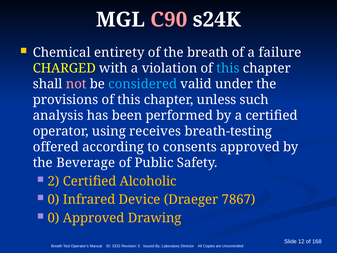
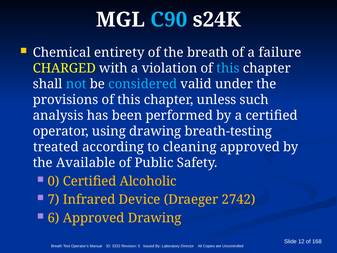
C90 colour: pink -> light blue (169, 20)
not colour: pink -> light blue (76, 84)
using receives: receives -> drawing (155, 131)
offered: offered -> treated (56, 147)
consents: consents -> cleaning (190, 147)
Beverage: Beverage -> Available (86, 163)
2: 2 -> 0 (54, 181)
0: 0 -> 7 (54, 199)
7867: 7867 -> 2742 (239, 199)
0: 0 -> 6 (54, 218)
